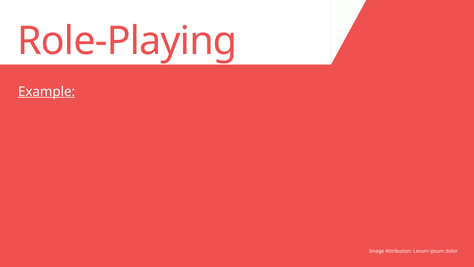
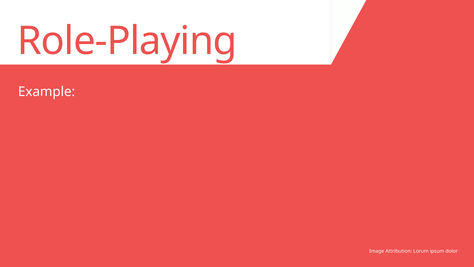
Example underline: present -> none (47, 92)
